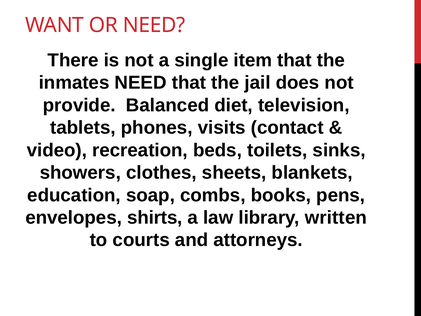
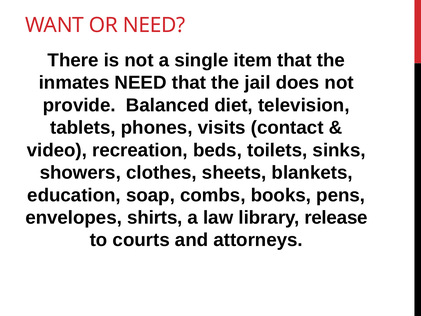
written: written -> release (336, 217)
